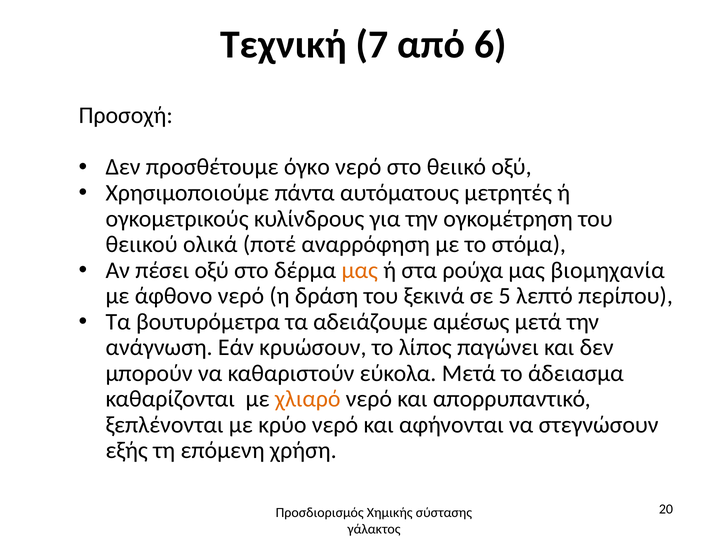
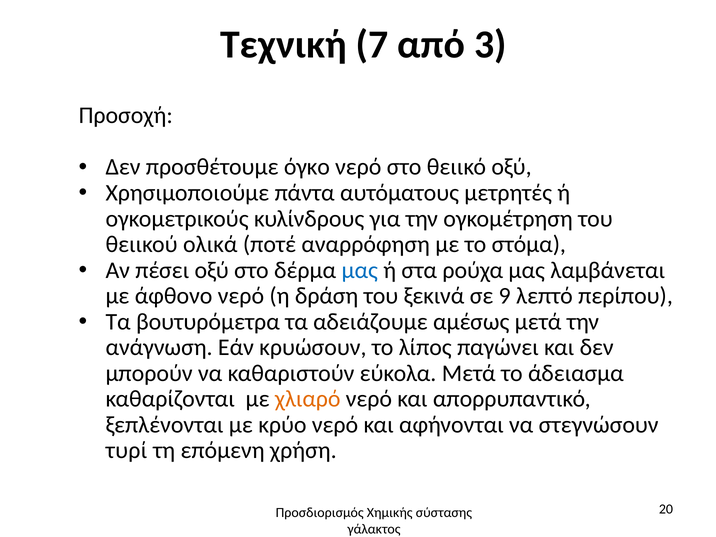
6: 6 -> 3 (490, 44)
μας colour: orange -> blue (360, 270)
βιομηχανία: βιομηχανία -> λαμβάνεται (608, 270)
5: 5 -> 9 (505, 296)
εξής: εξής -> τυρί (126, 451)
